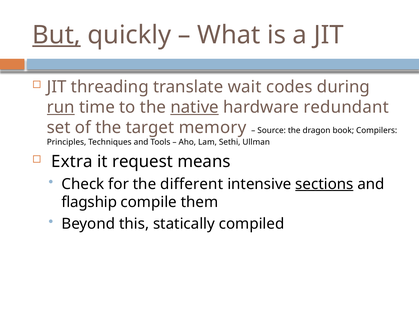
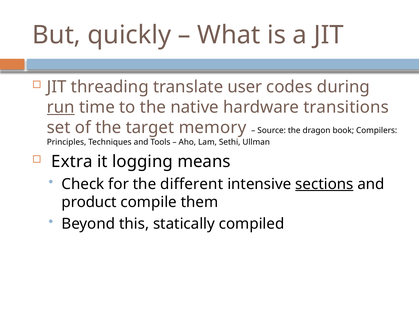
But underline: present -> none (57, 35)
wait: wait -> user (245, 87)
native underline: present -> none (195, 107)
redundant: redundant -> transitions (346, 107)
request: request -> logging (142, 161)
flagship: flagship -> product (89, 202)
